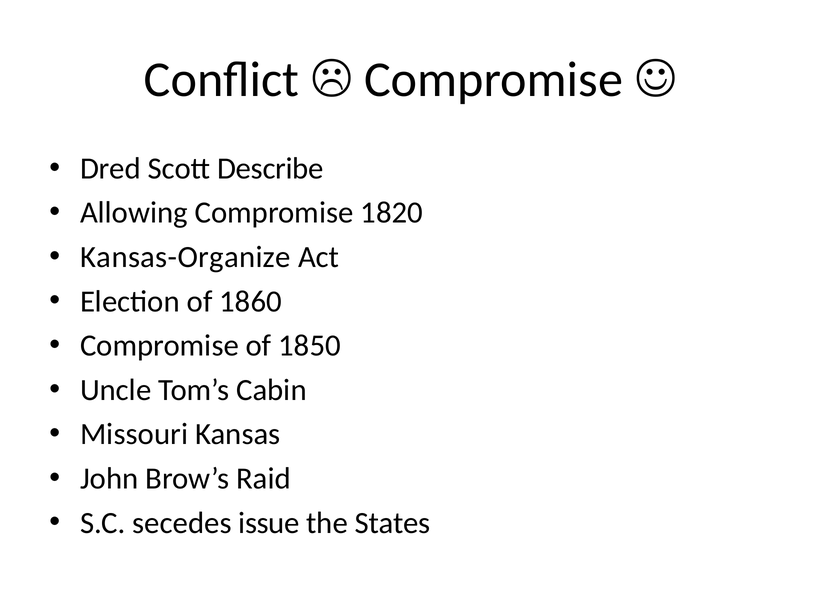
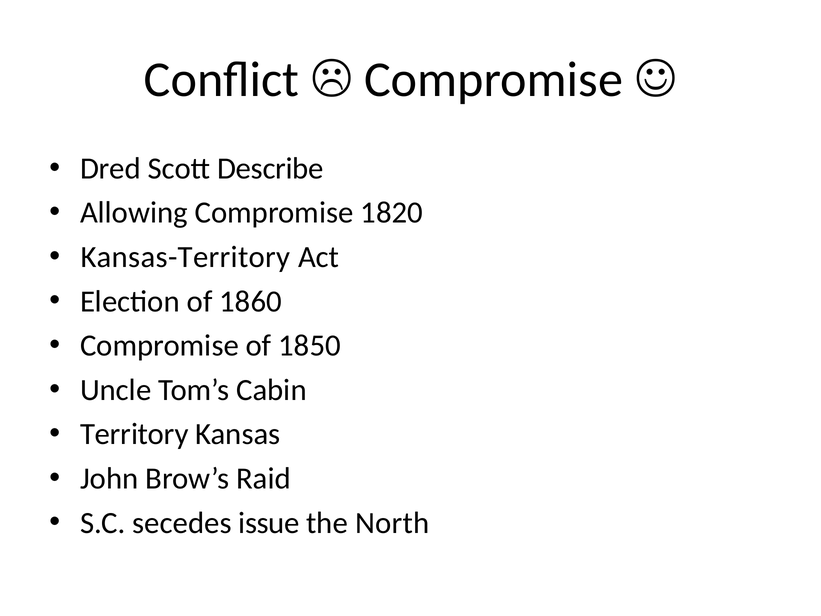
Kansas-Organize: Kansas-Organize -> Kansas-Territory (185, 257)
Missouri: Missouri -> Territory (134, 434)
States: States -> North (392, 523)
